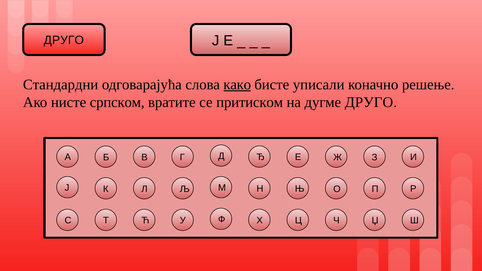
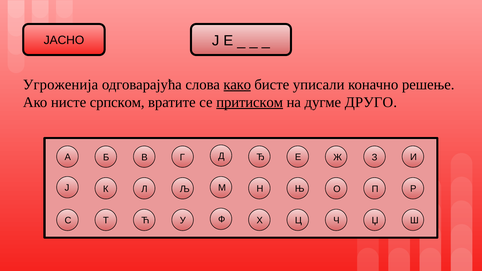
ДРУГО: ДРУГО -> ЈАСНО (64, 40)
Стандардни: Стандардни -> Угроженија (61, 85)
притиском underline: none -> present (250, 102)
